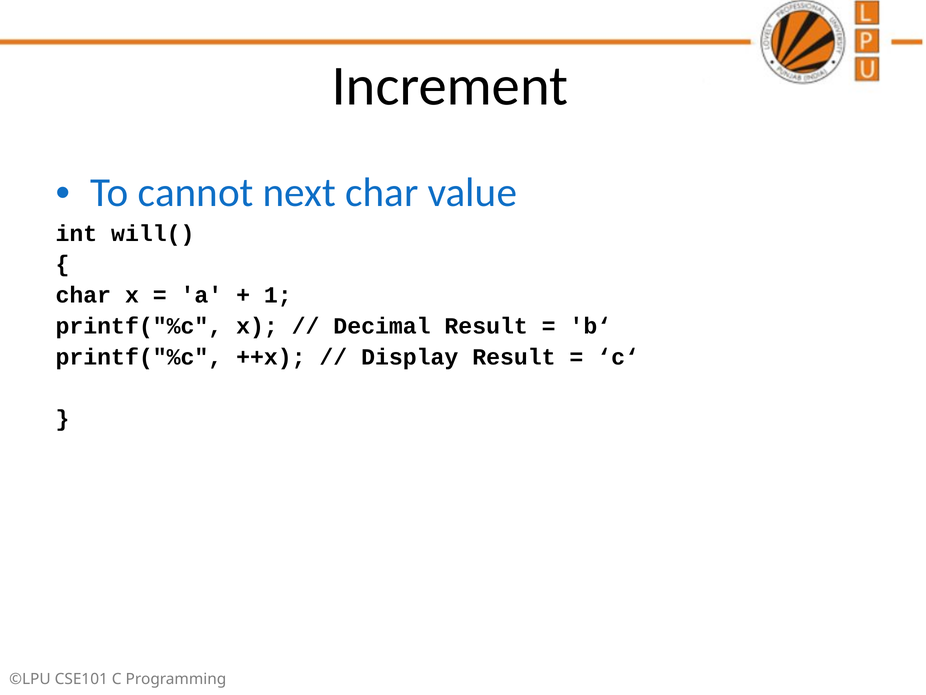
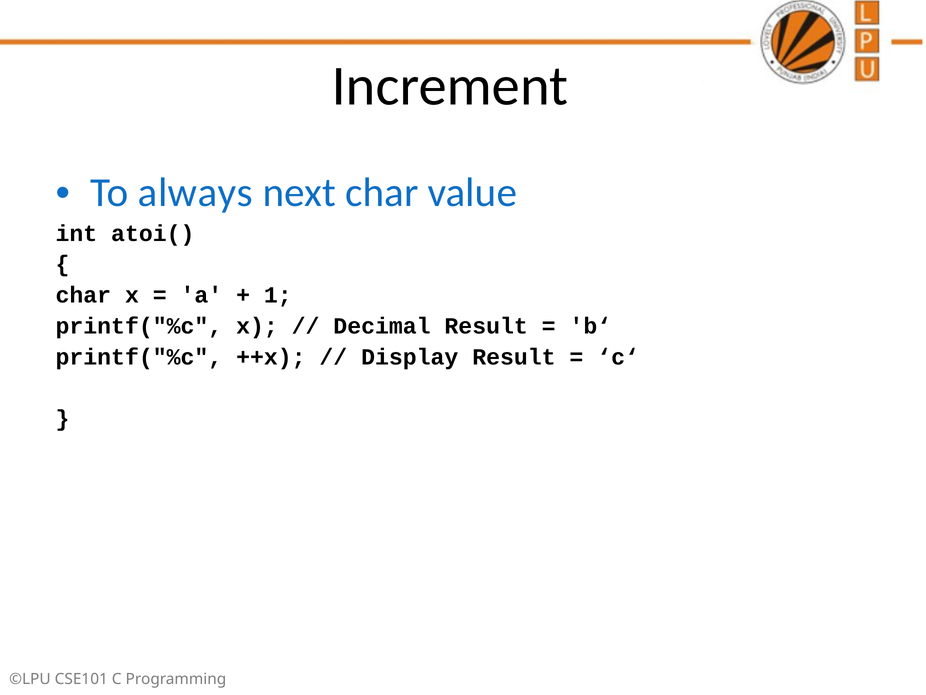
cannot: cannot -> always (195, 192)
will(: will( -> atoi( (153, 233)
